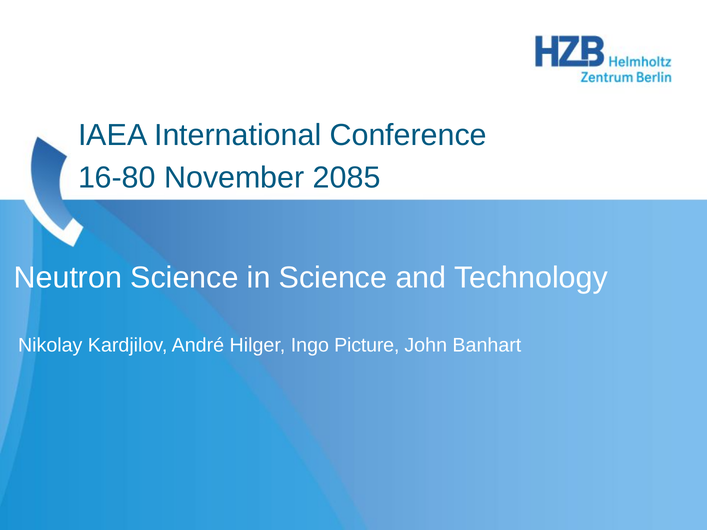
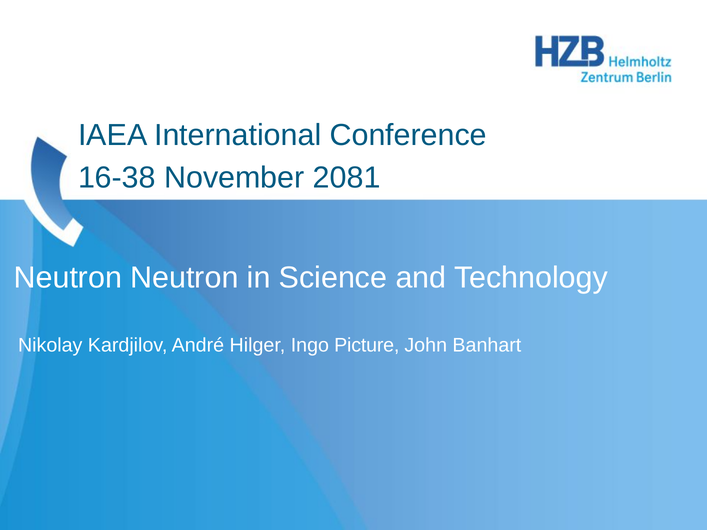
16-80: 16-80 -> 16-38 (117, 178)
2085: 2085 -> 2081 (347, 178)
Neutron Science: Science -> Neutron (184, 278)
